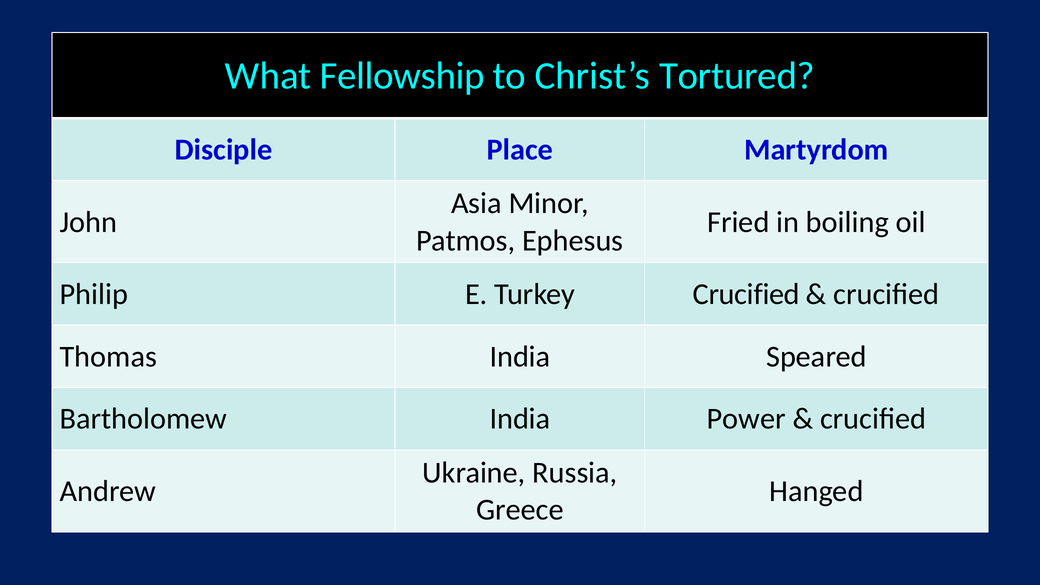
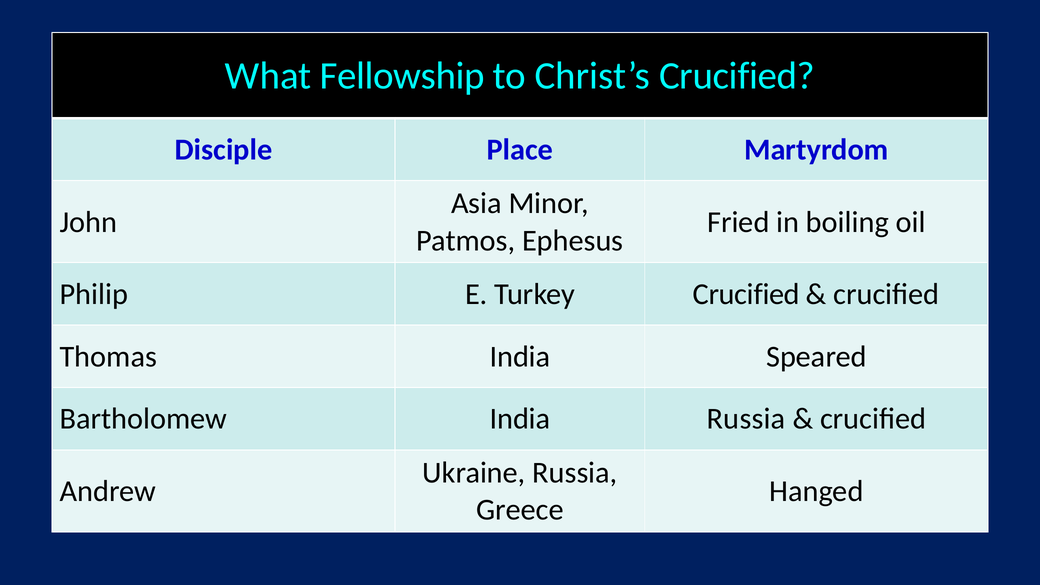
Christ’s Tortured: Tortured -> Crucified (737, 76)
India Power: Power -> Russia (746, 419)
